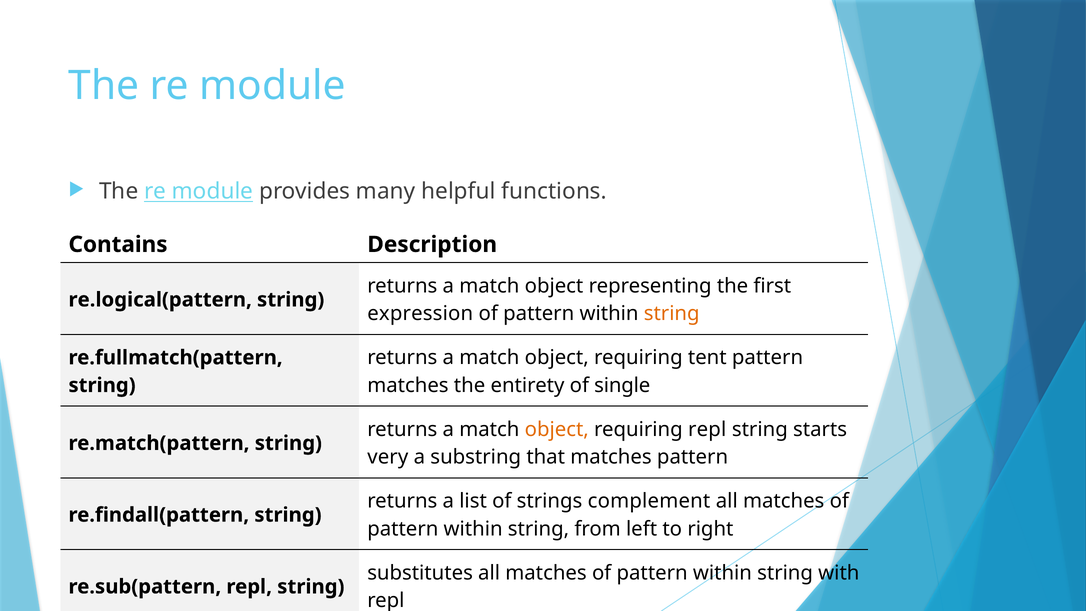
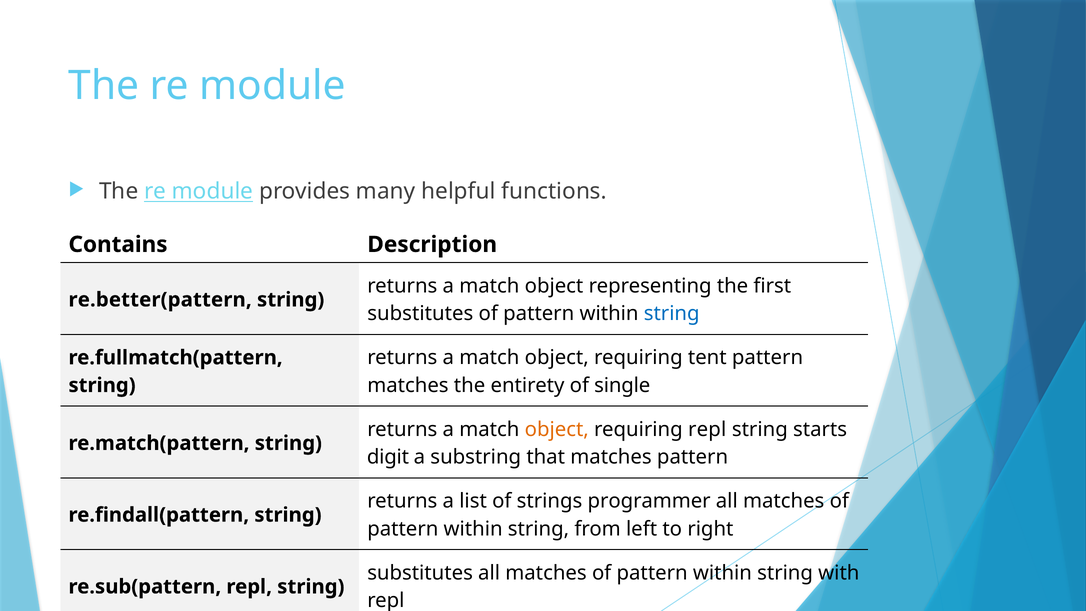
re.logical(pattern: re.logical(pattern -> re.better(pattern (160, 300)
expression: expression -> substitutes (420, 313)
string colour: orange -> blue (672, 313)
very: very -> digit (388, 457)
complement: complement -> programmer (649, 501)
